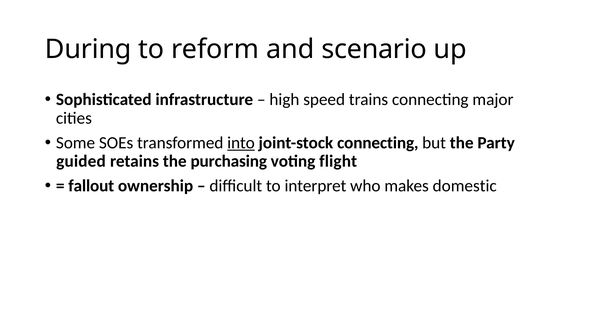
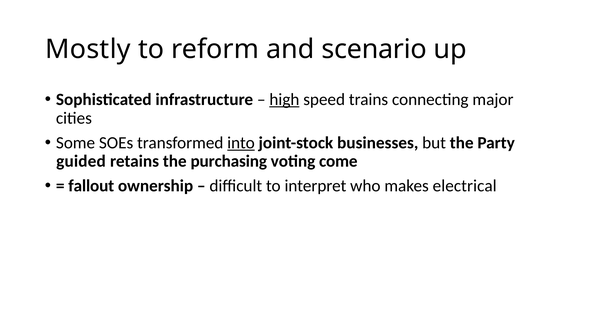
During: During -> Mostly (88, 49)
high underline: none -> present (284, 100)
joint-stock connecting: connecting -> businesses (378, 143)
flight: flight -> come (338, 161)
domestic: domestic -> electrical (465, 186)
